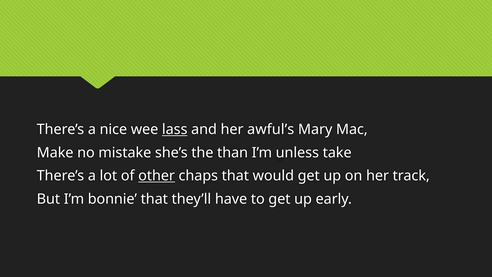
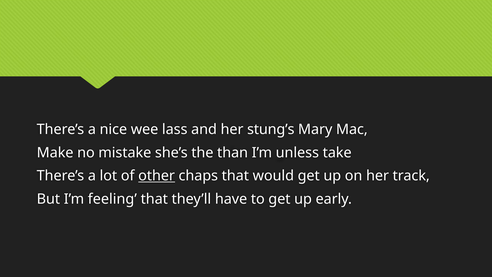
lass underline: present -> none (175, 129)
awful’s: awful’s -> stung’s (271, 129)
bonnie: bonnie -> feeling (112, 199)
